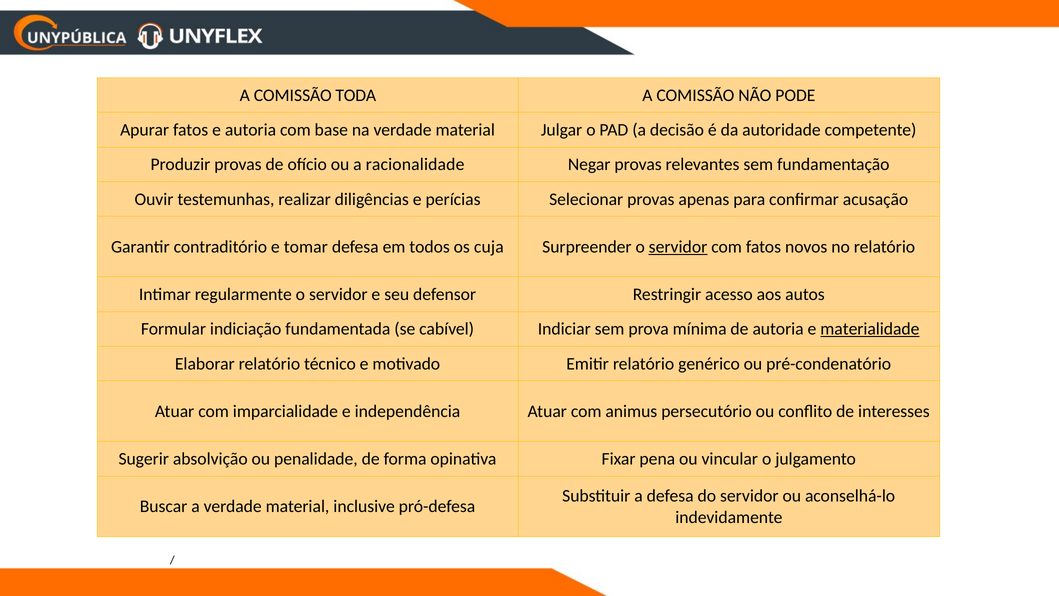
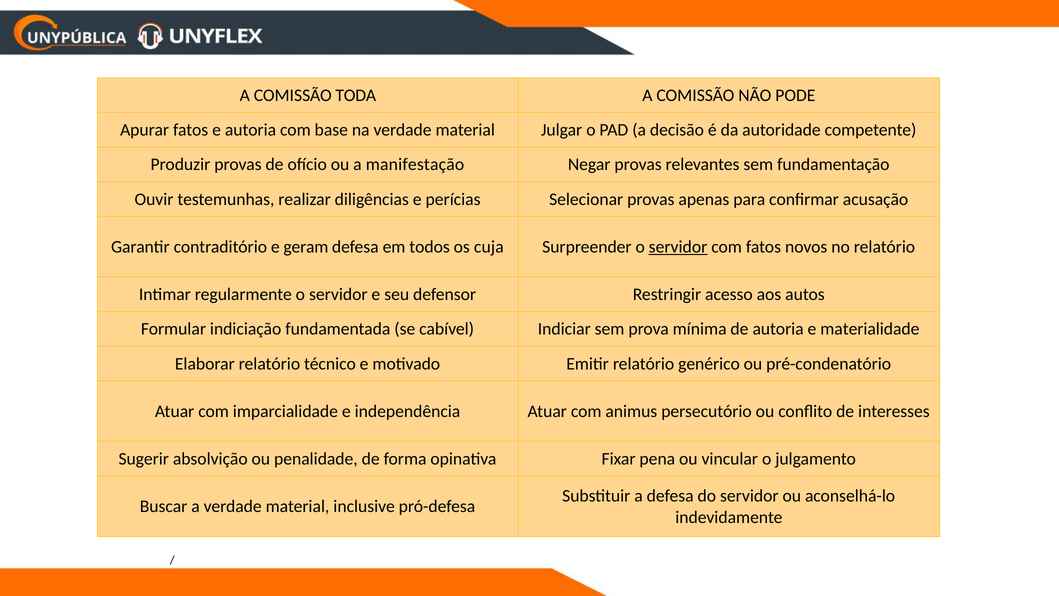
racionalidade: racionalidade -> manifestação (415, 165)
tomar: tomar -> geram (306, 247)
materialidade underline: present -> none (870, 329)
